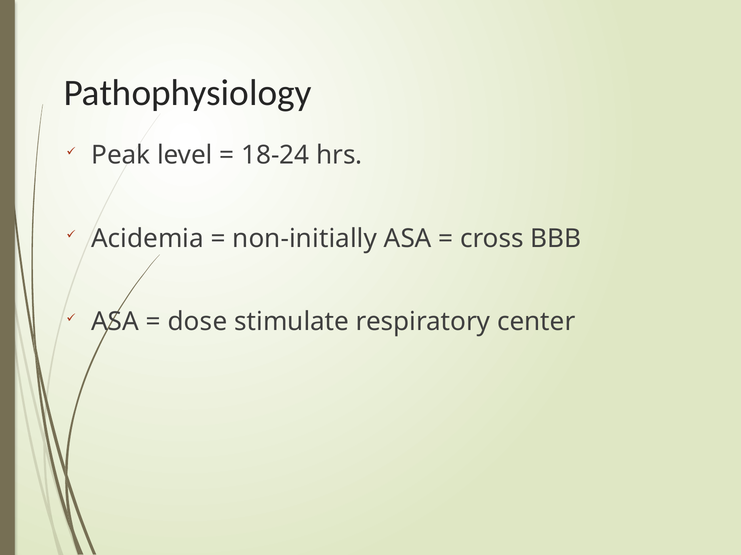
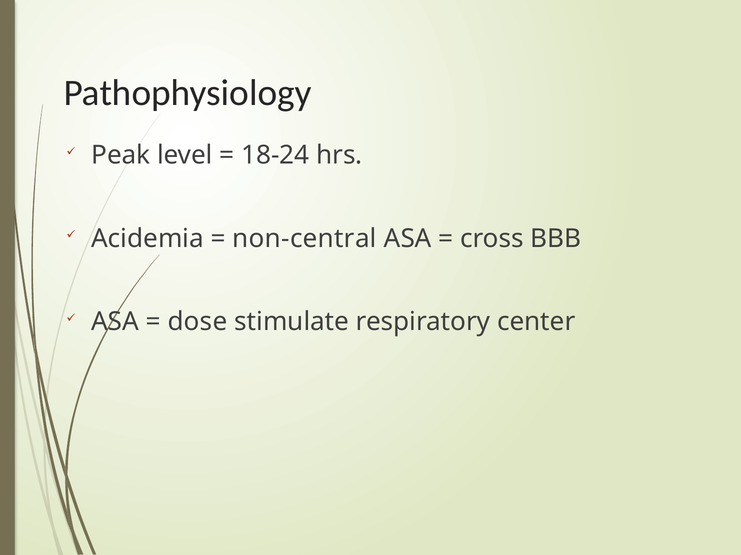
non-initially: non-initially -> non-central (305, 239)
